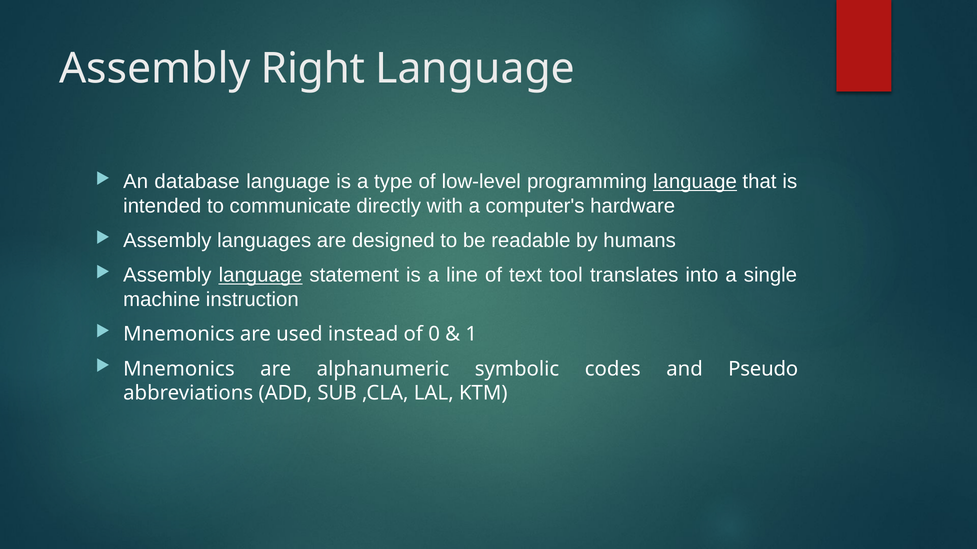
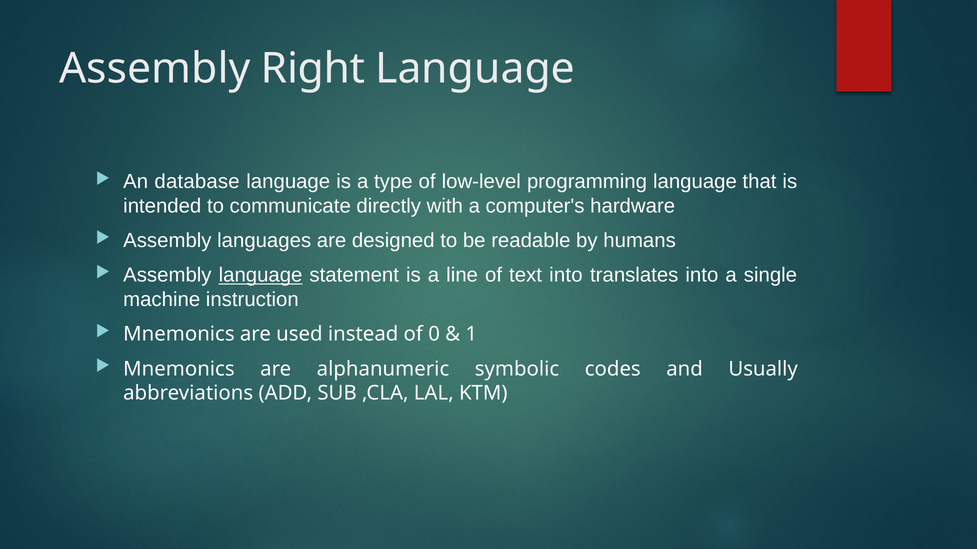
language underline: present -> none (695, 182)
text tool: tool -> into (566, 275)
Pseudo: Pseudo -> Usually (763, 369)
